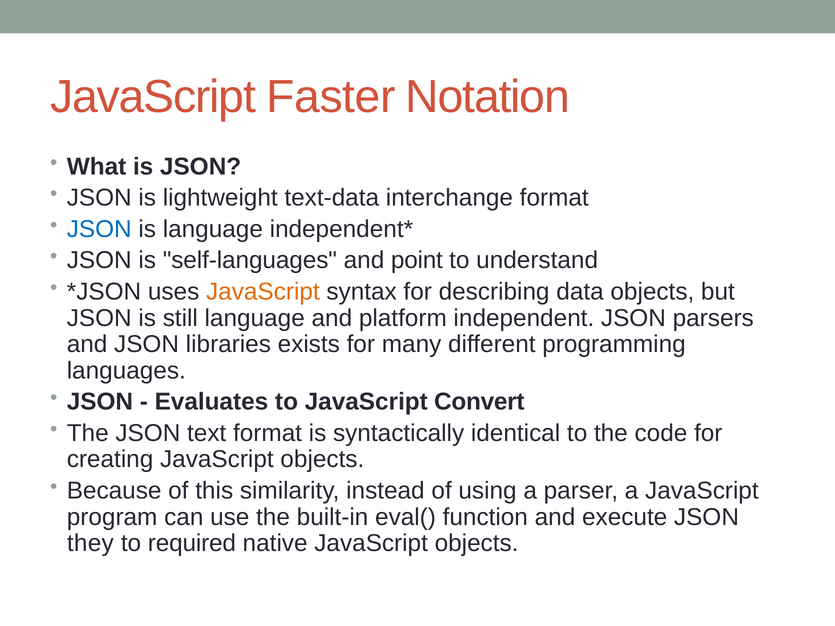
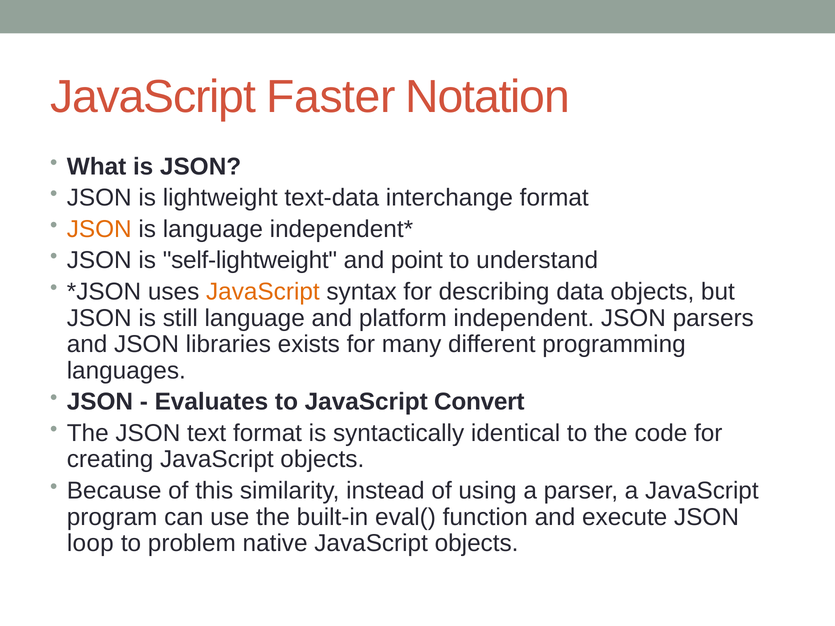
JSON colour: blue -> orange (99, 229)
self-languages: self-languages -> self-lightweight (250, 261)
they: they -> loop (90, 543)
required: required -> problem (192, 543)
